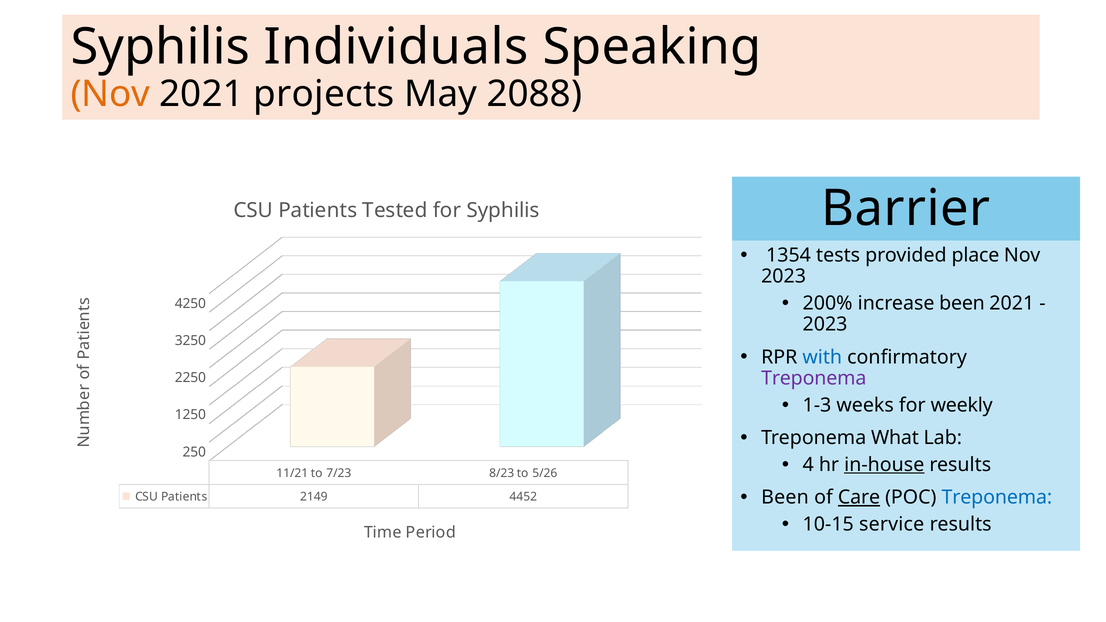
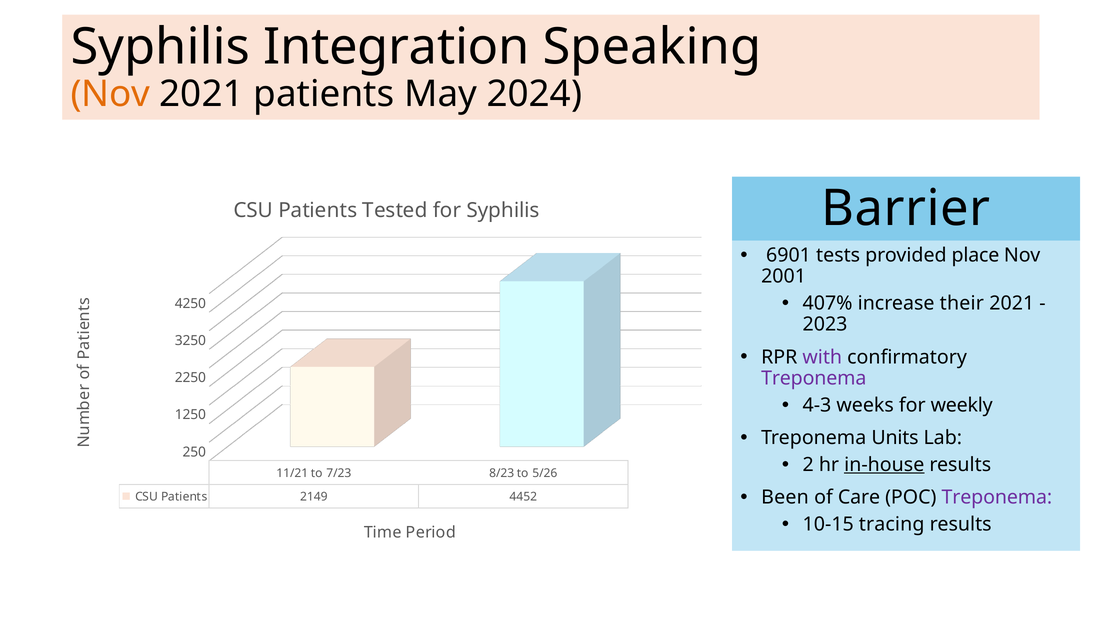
Individuals: Individuals -> Integration (396, 47)
2021 projects: projects -> patients (324, 94)
2088: 2088 -> 2024 (534, 94)
1354: 1354 -> 6901 (789, 255)
2023: 2023 -> 2001 (784, 276)
200%: 200% -> 407% (828, 303)
increase been: been -> their (962, 303)
with colour: blue -> purple (822, 357)
1-3: 1-3 -> 4-3 (817, 405)
What: What -> Units (895, 438)
4: 4 -> 2 (808, 465)
Care underline: present -> none (859, 497)
Treponema colour: blue -> purple (997, 497)
service: service -> tracing (892, 524)
